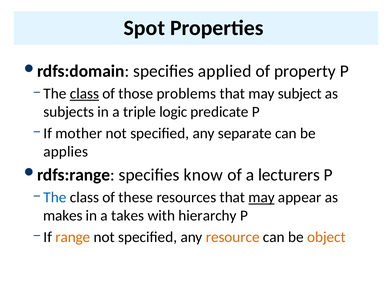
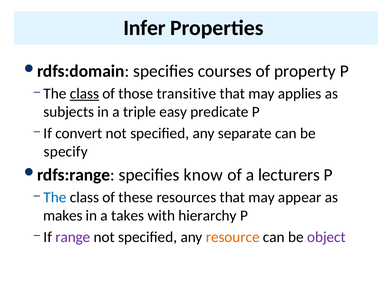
Spot: Spot -> Infer (144, 28)
applied: applied -> courses (225, 71)
problems: problems -> transitive (186, 94)
subject: subject -> applies (300, 94)
logic: logic -> easy (173, 112)
mother: mother -> convert (79, 133)
applies: applies -> specify (66, 152)
may underline: present -> none (262, 197)
range colour: orange -> purple (73, 237)
object colour: orange -> purple (326, 237)
